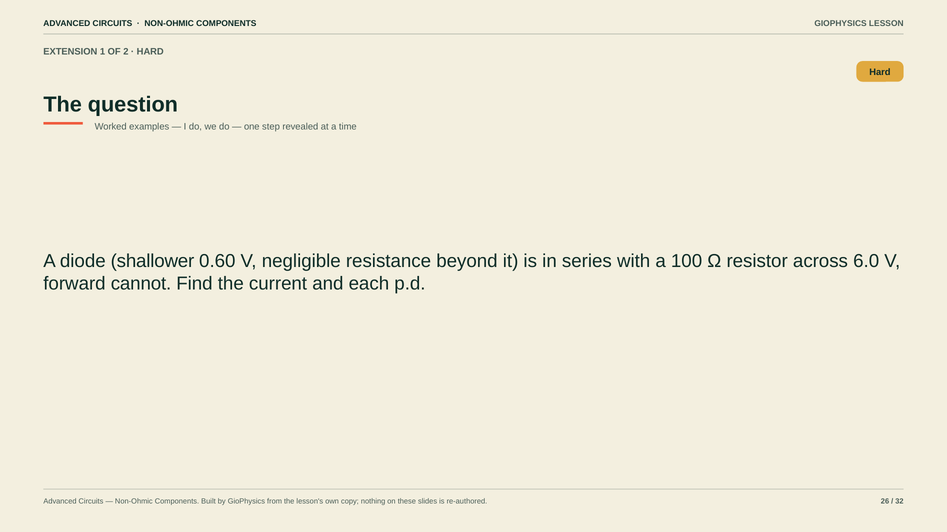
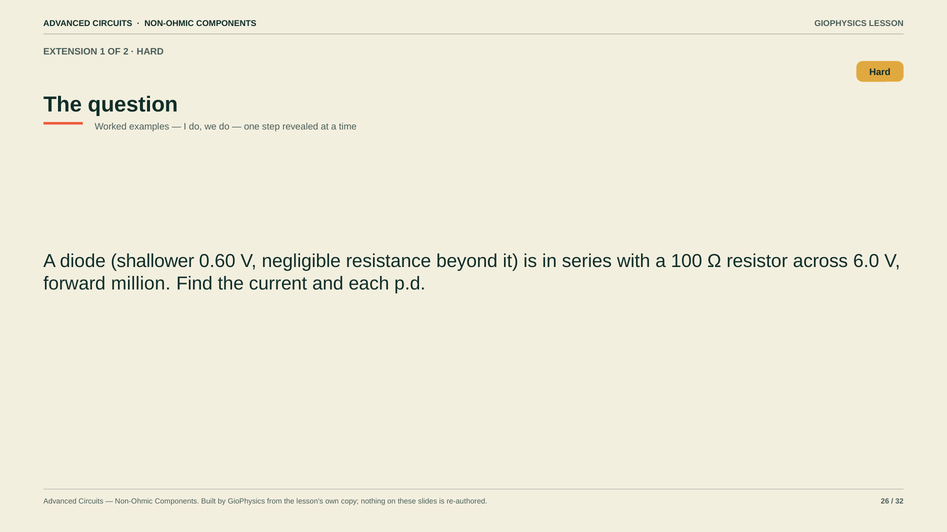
cannot: cannot -> million (141, 284)
